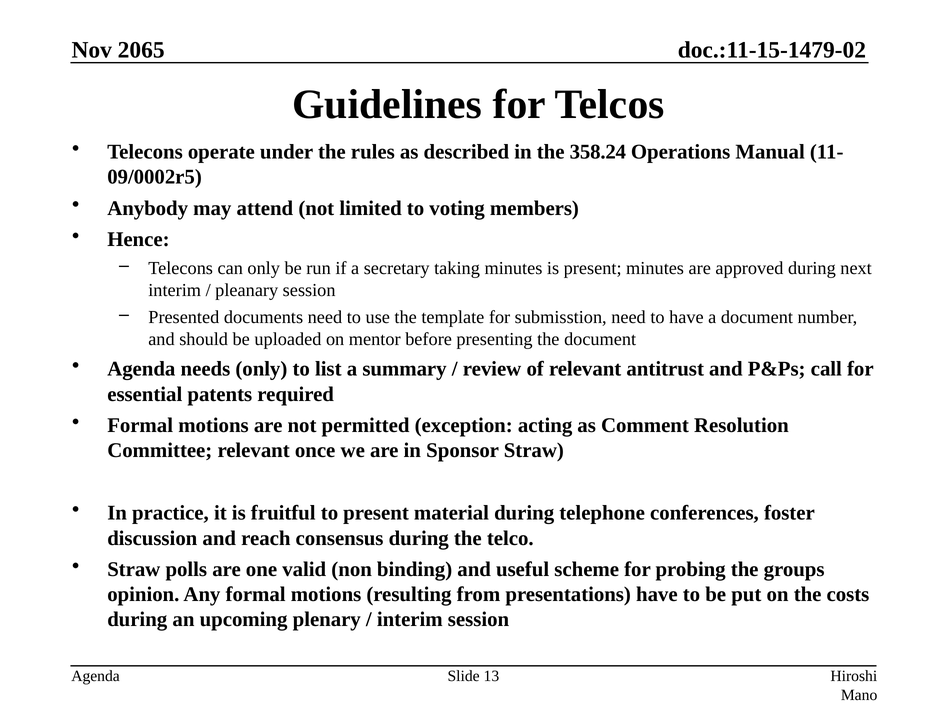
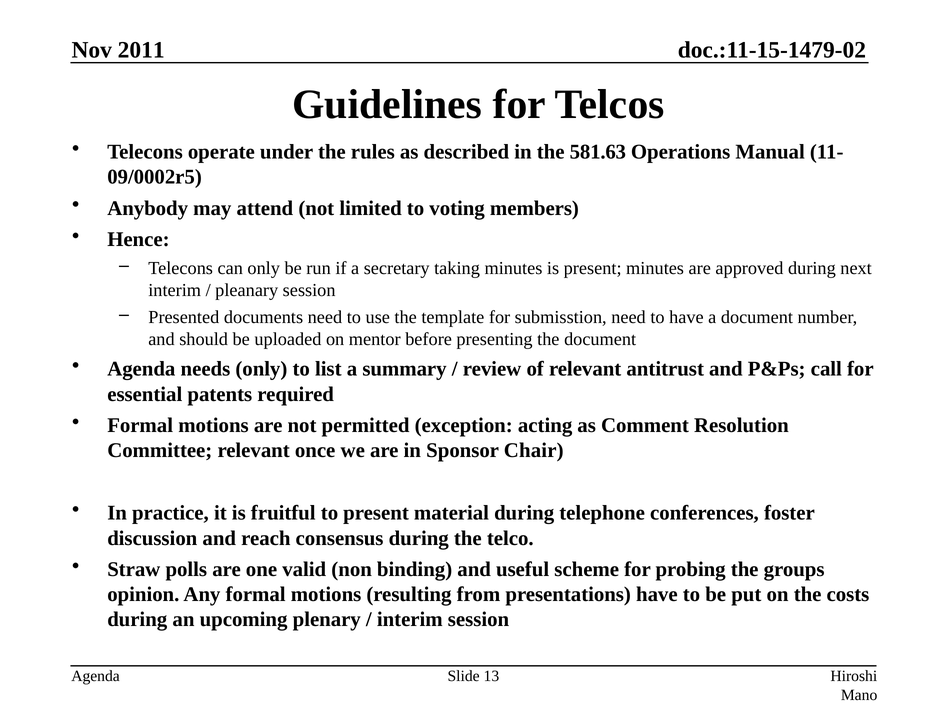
2065: 2065 -> 2011 (141, 50)
358.24: 358.24 -> 581.63 (598, 152)
Sponsor Straw: Straw -> Chair (534, 450)
